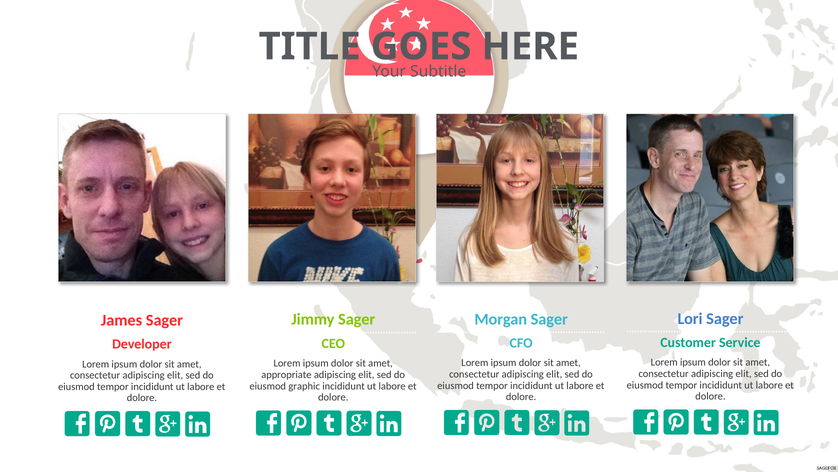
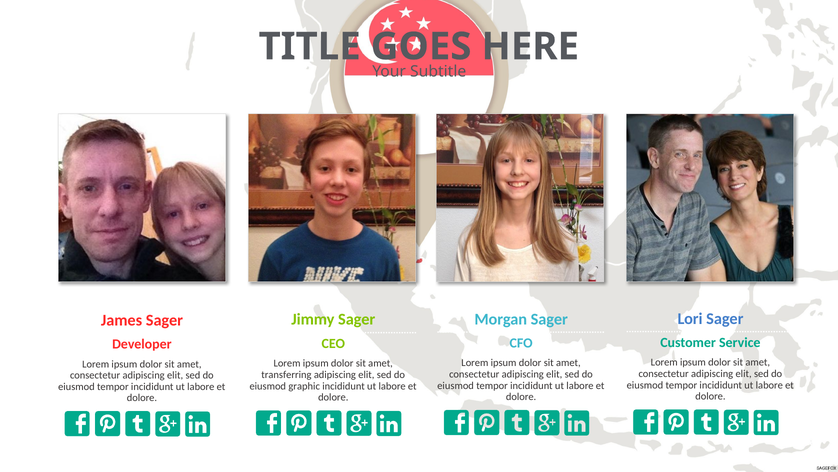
appropriate: appropriate -> transferring (286, 374)
